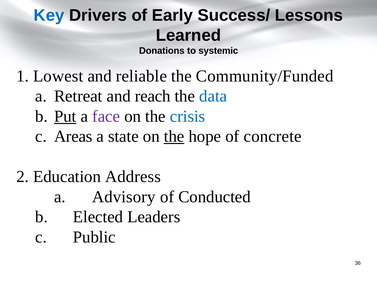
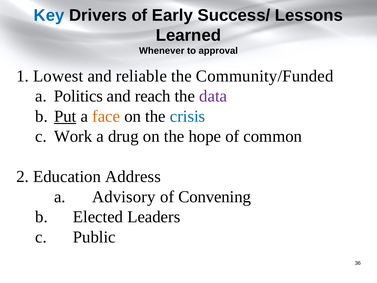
Donations: Donations -> Whenever (162, 51)
systemic: systemic -> approval (218, 51)
Retreat: Retreat -> Politics (78, 96)
data colour: blue -> purple (213, 96)
face colour: purple -> orange (106, 116)
Areas: Areas -> Work (73, 136)
state: state -> drug (123, 136)
the underline: present -> none (174, 136)
concrete: concrete -> common (273, 136)
Conducted: Conducted -> Convening (215, 197)
